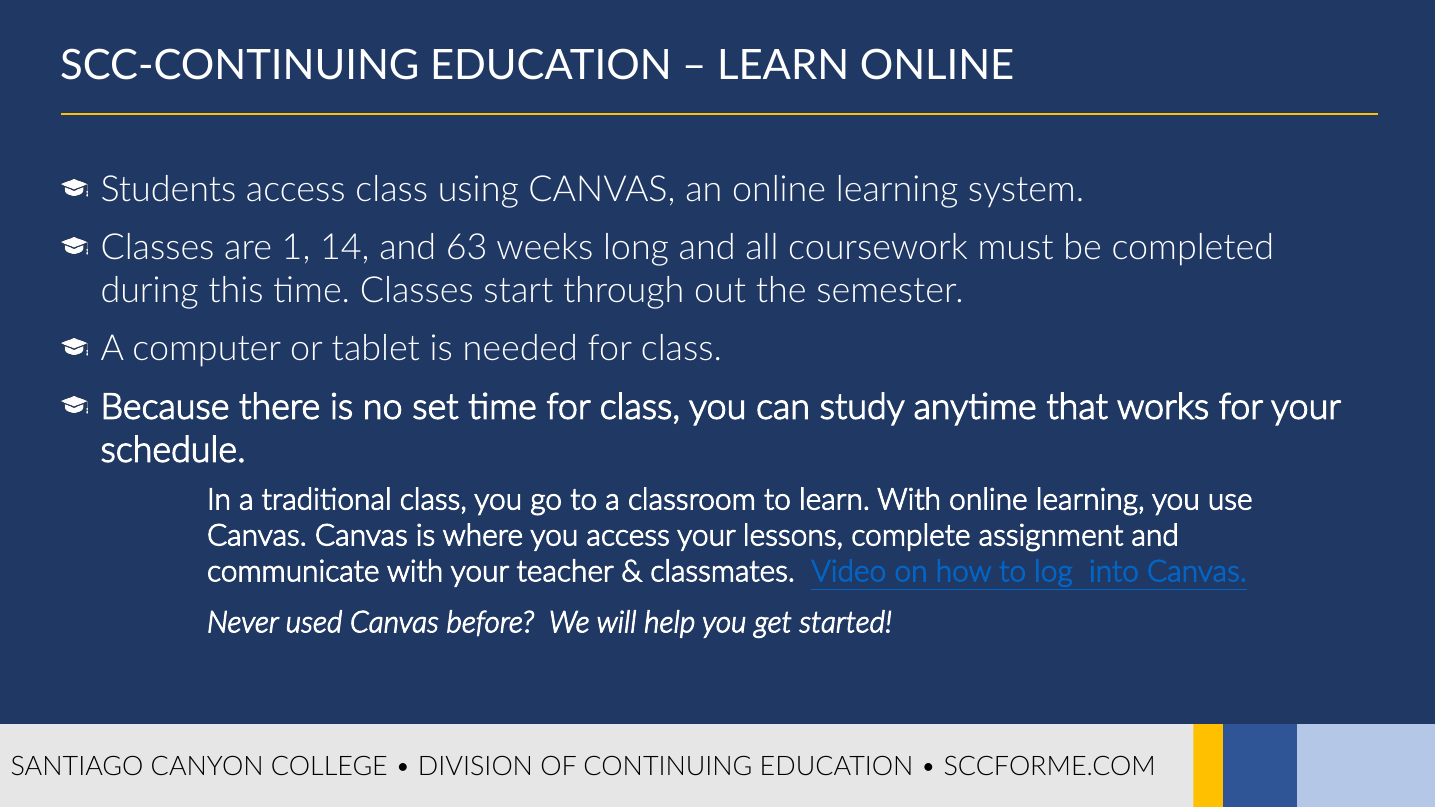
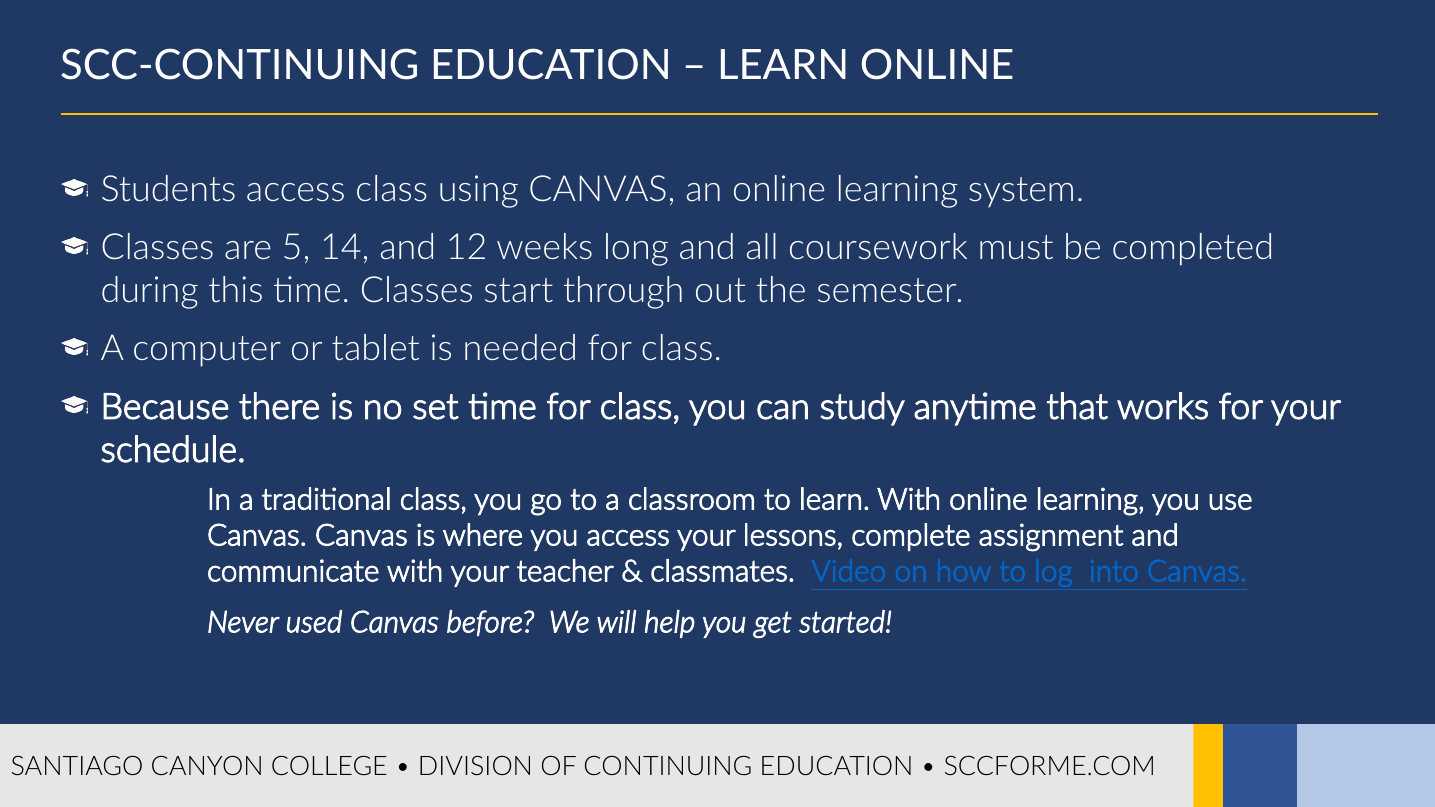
1: 1 -> 5 (296, 248)
63: 63 -> 12 (467, 248)
